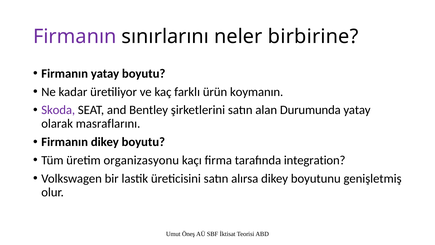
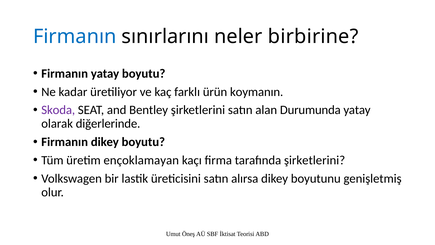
Firmanın colour: purple -> blue (75, 37)
masraflarını: masraflarını -> diğerlerinde (108, 124)
organizasyonu: organizasyonu -> ençoklamayan (141, 160)
tarafında integration: integration -> şirketlerini (315, 160)
